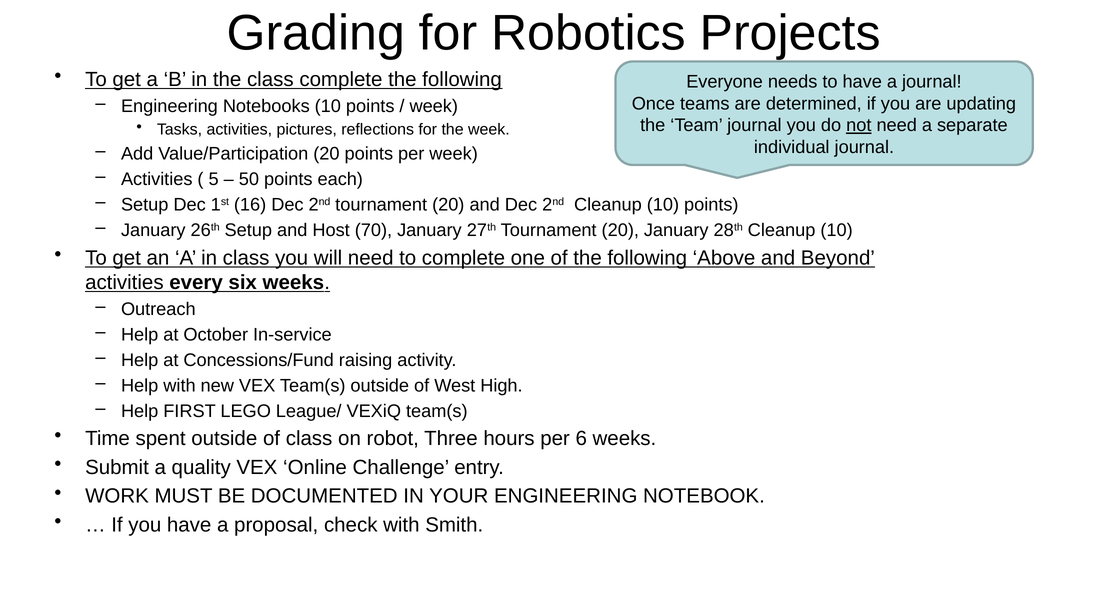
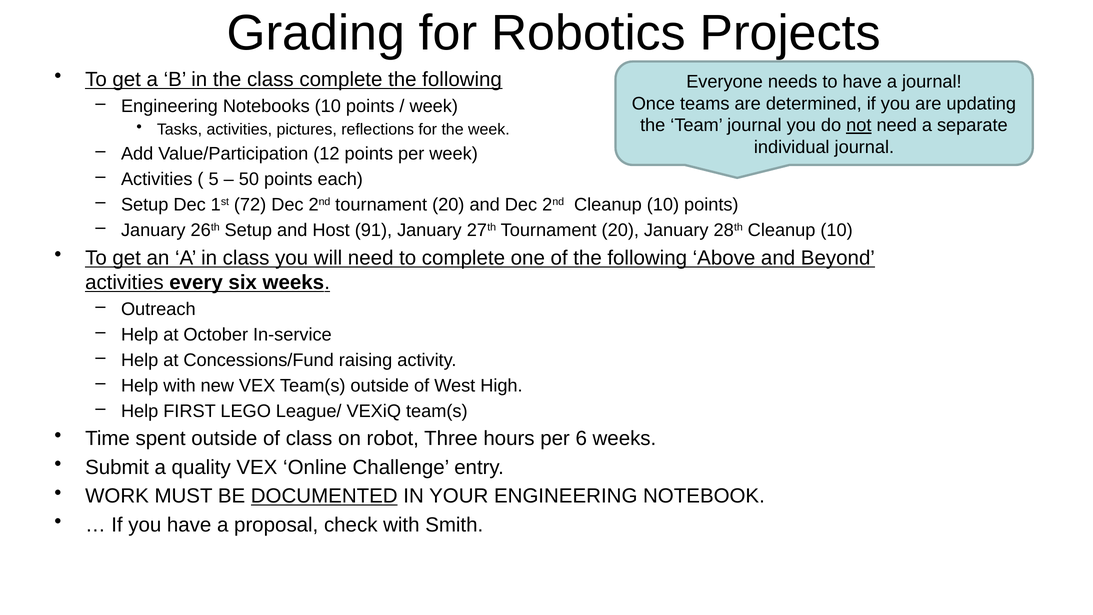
Value/Participation 20: 20 -> 12 (326, 154)
16: 16 -> 72 (250, 205)
70: 70 -> 91 (373, 230)
DOCUMENTED underline: none -> present (324, 496)
